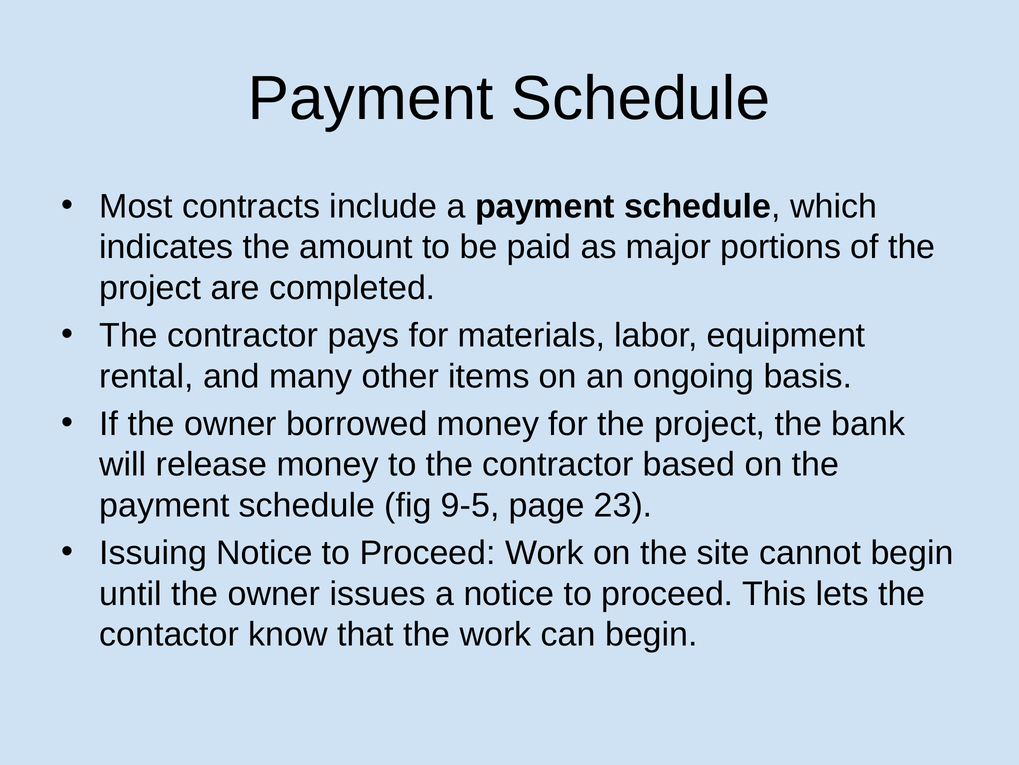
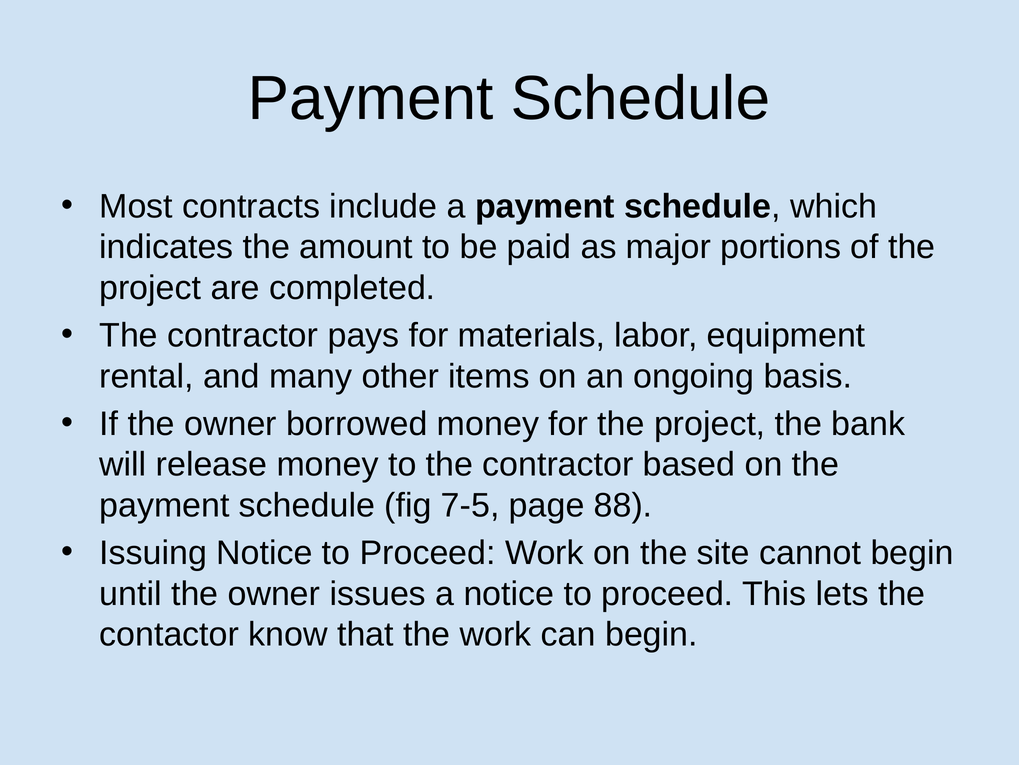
9-5: 9-5 -> 7-5 (470, 505)
23: 23 -> 88 (623, 505)
